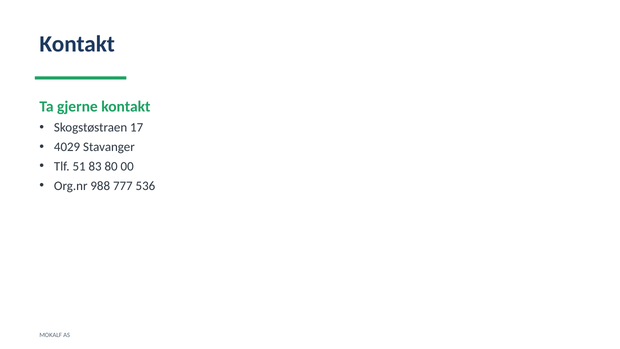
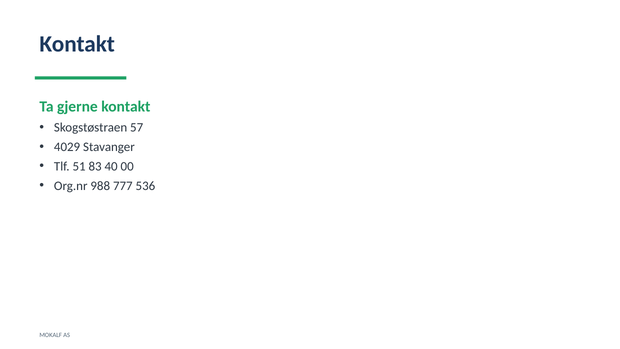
17: 17 -> 57 (137, 127)
80: 80 -> 40 (111, 166)
